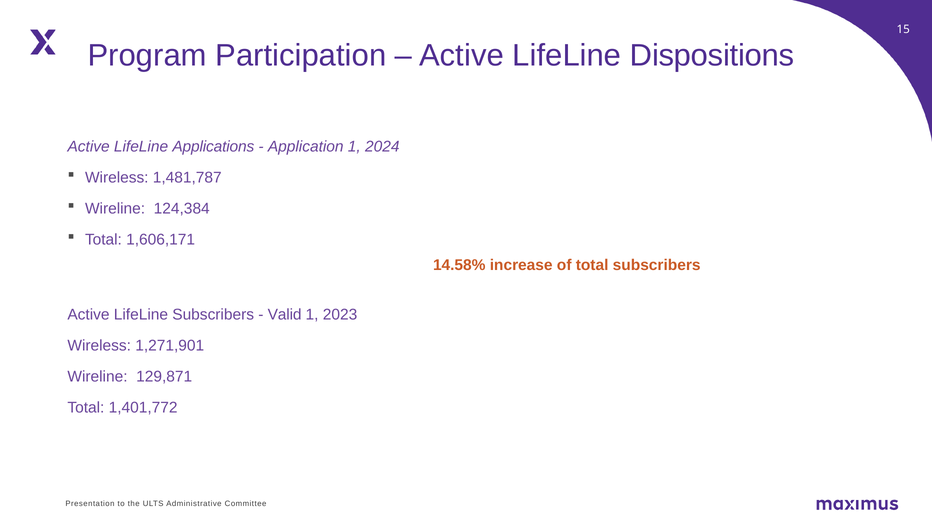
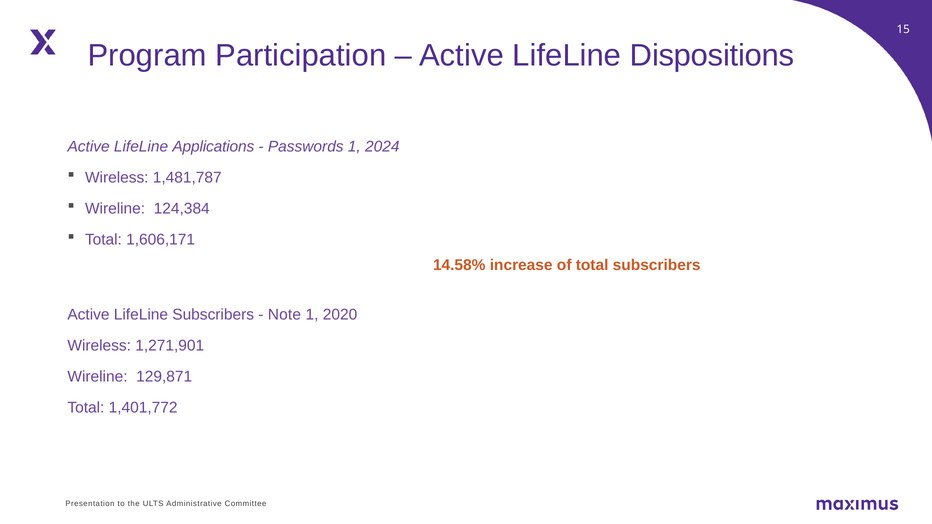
Application: Application -> Passwords (306, 147)
Valid: Valid -> Note (284, 315)
2023: 2023 -> 2020 (340, 315)
